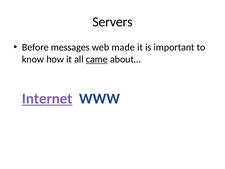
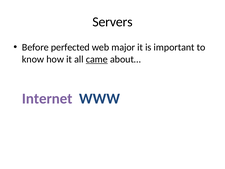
messages: messages -> perfected (70, 47)
made: made -> major (123, 47)
Internet underline: present -> none (47, 99)
